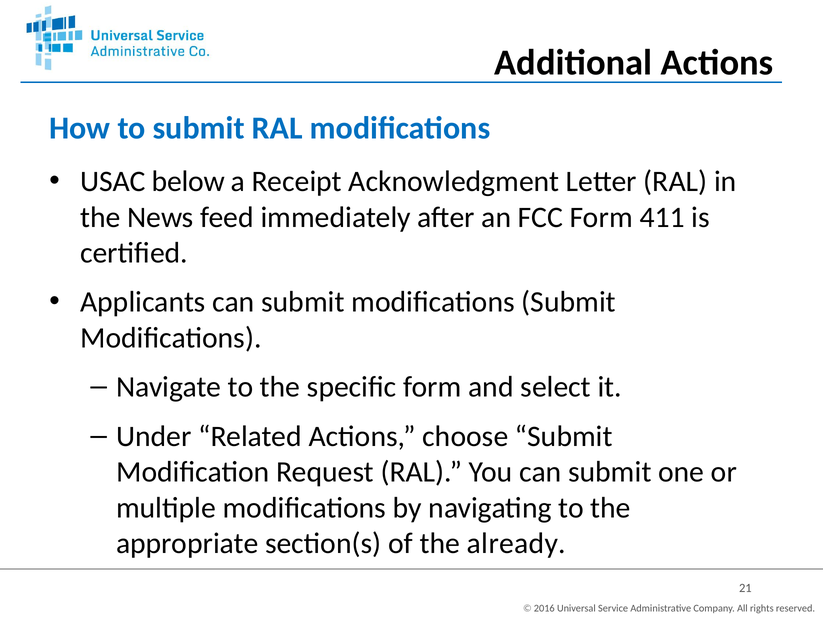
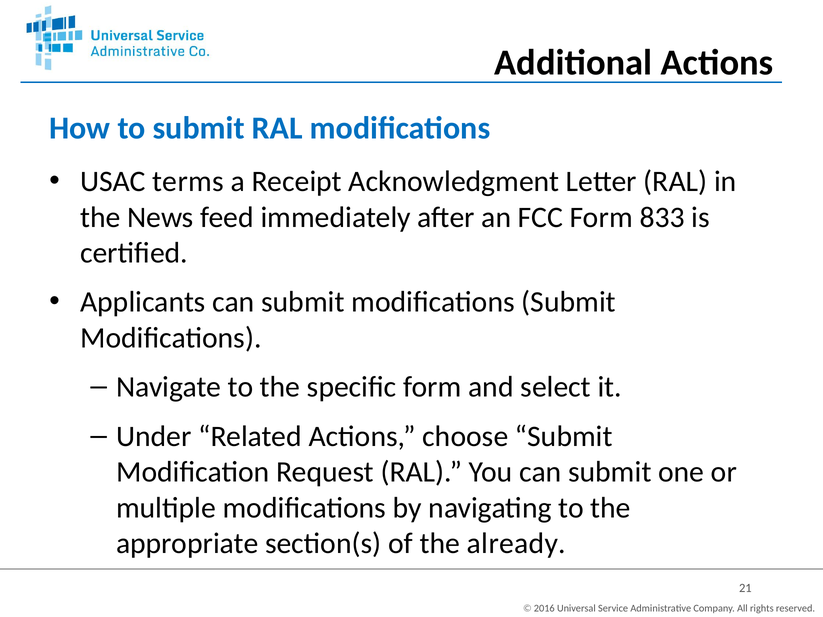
below: below -> terms (188, 182)
411: 411 -> 833 (662, 217)
